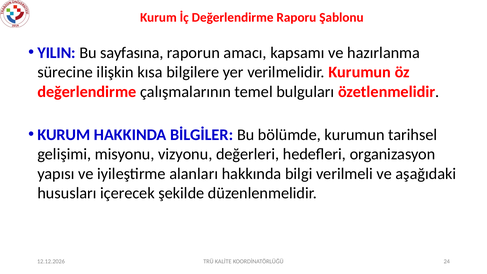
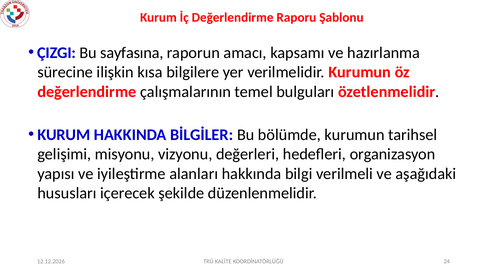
YILIN: YILIN -> ÇIZGI (57, 53)
